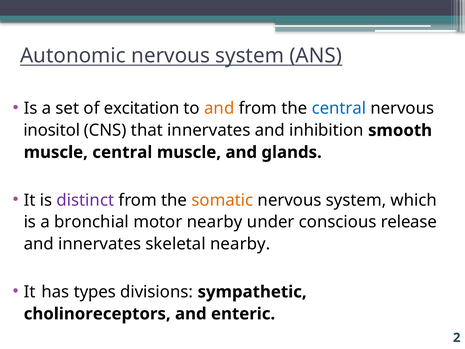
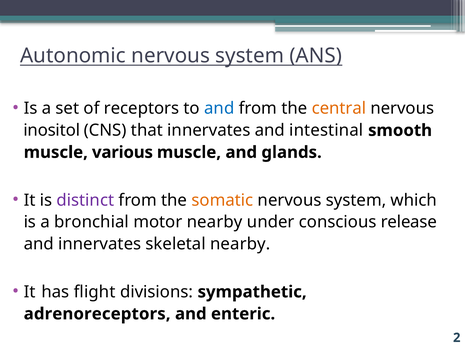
excitation: excitation -> receptors (142, 108)
and colour: orange -> blue (219, 108)
central colour: blue -> orange (339, 108)
inhibition: inhibition -> intestinal (326, 130)
muscle central: central -> various (122, 152)
types: types -> flight (95, 292)
cholinoreceptors: cholinoreceptors -> adrenoreceptors (97, 314)
